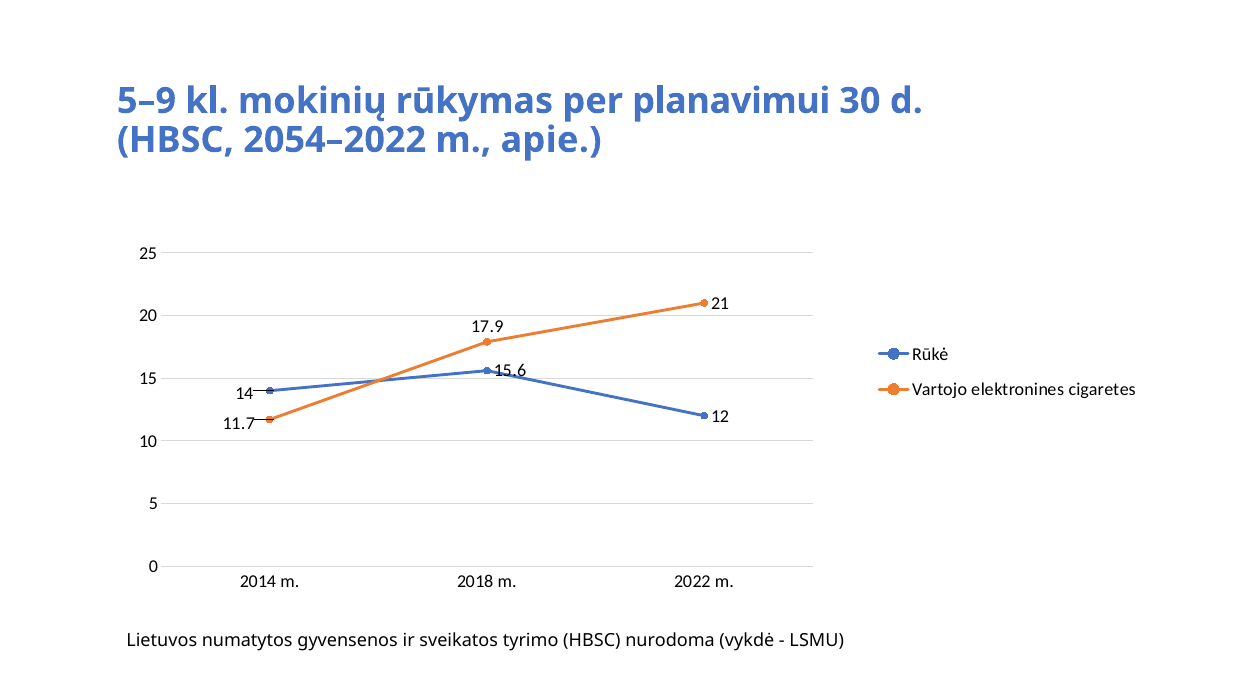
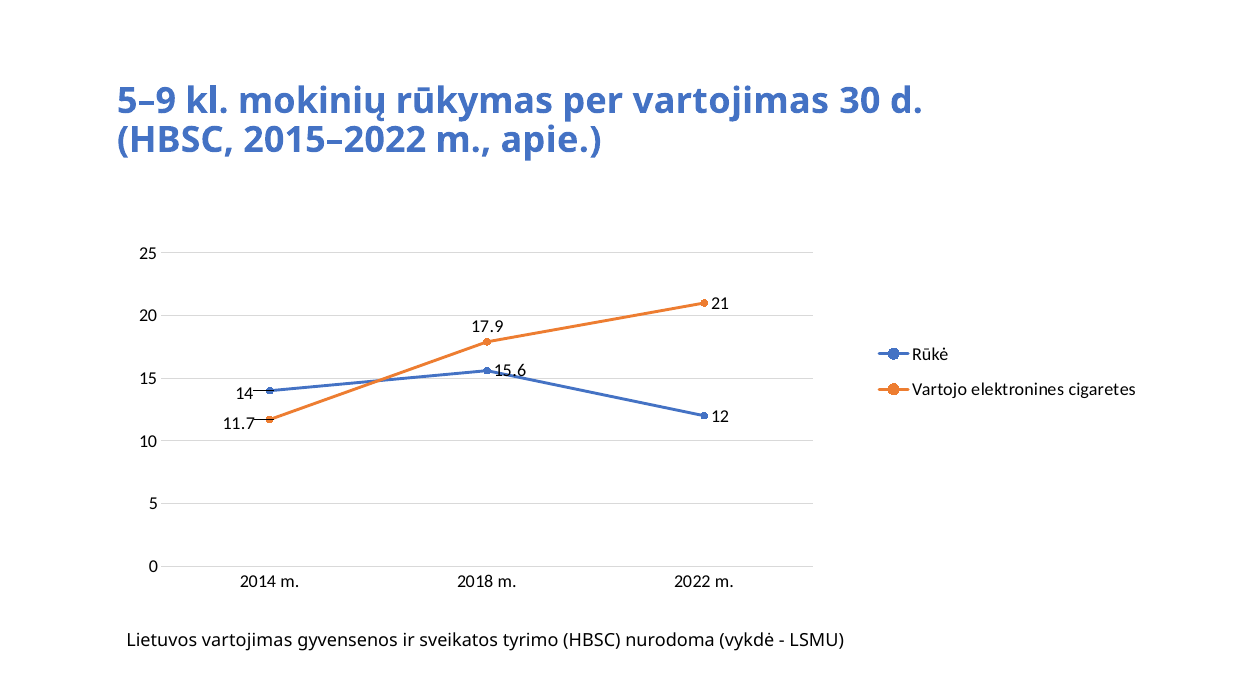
per planavimui: planavimui -> vartojimas (731, 101)
2054–2022: 2054–2022 -> 2015–2022 (335, 140)
Lietuvos numatytos: numatytos -> vartojimas (247, 641)
